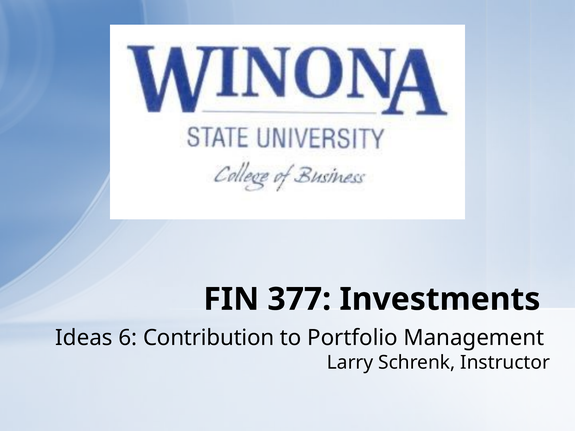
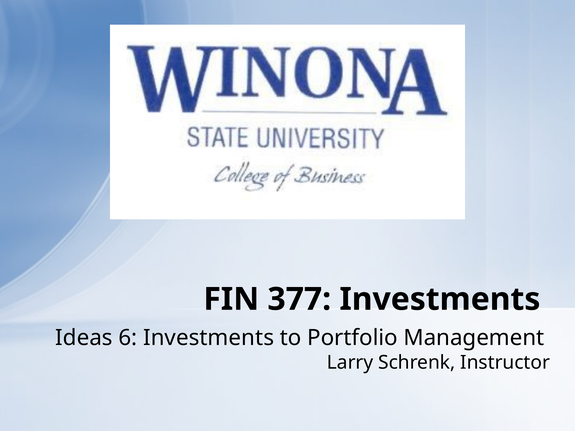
6 Contribution: Contribution -> Investments (209, 338)
